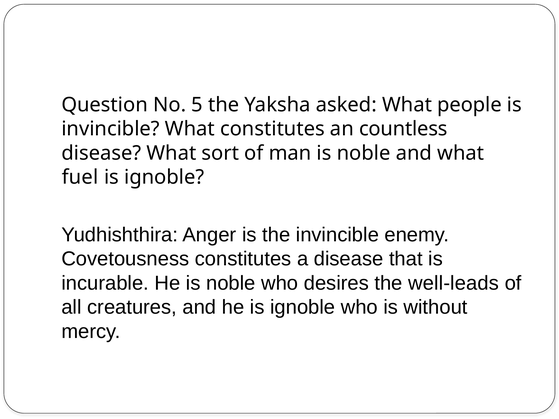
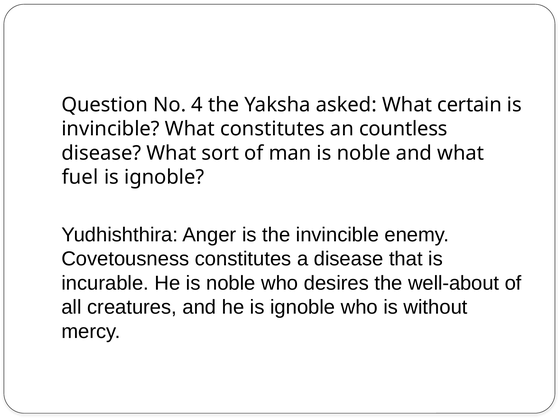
5: 5 -> 4 (197, 105)
people: people -> certain (470, 105)
well-leads: well-leads -> well-about (454, 283)
